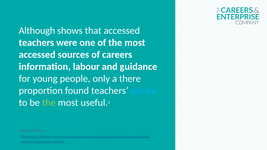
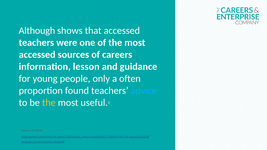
labour: labour -> lesson (86, 67)
there: there -> often (130, 79)
the colour: light green -> yellow (49, 103)
